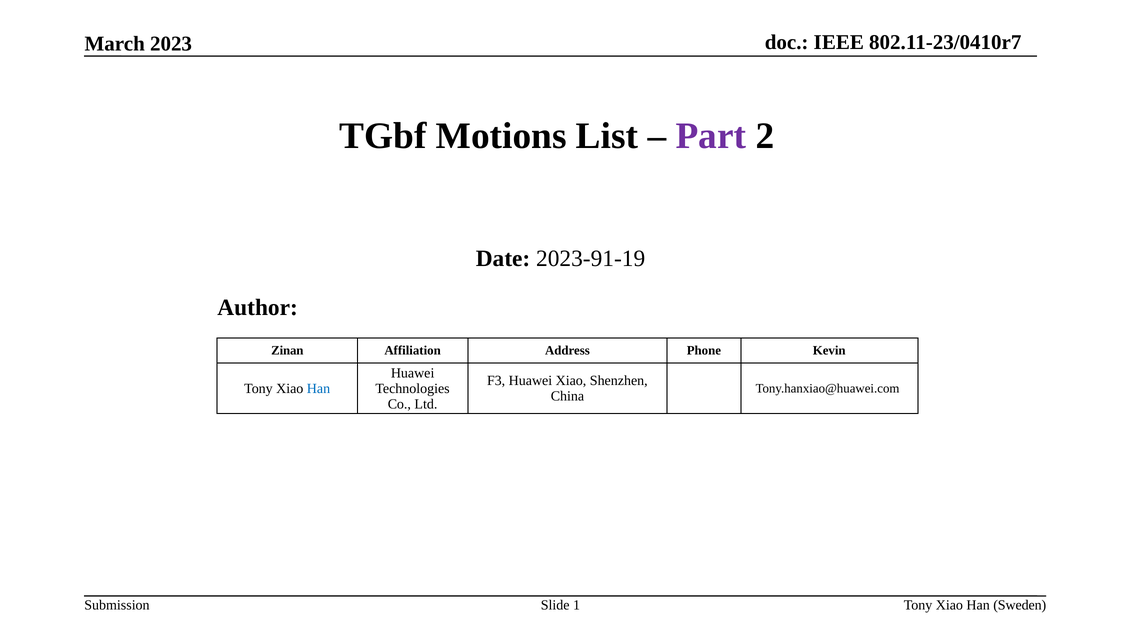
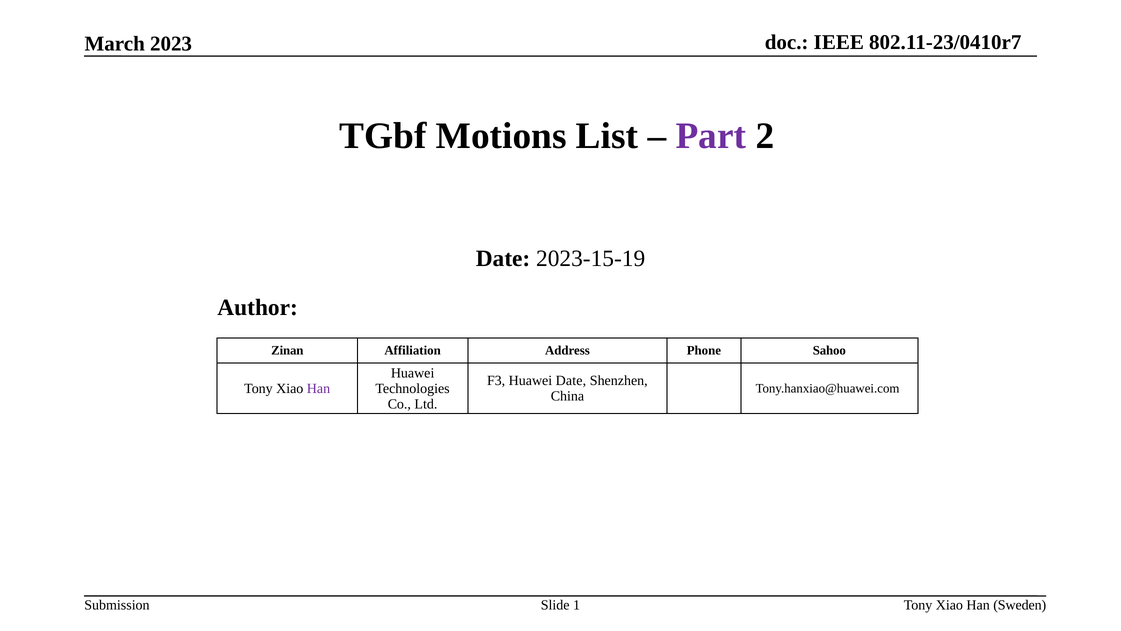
2023-91-19: 2023-91-19 -> 2023-15-19 (591, 258)
Kevin: Kevin -> Sahoo (829, 350)
Huawei Xiao: Xiao -> Date (571, 380)
Han colour: blue -> purple (319, 388)
